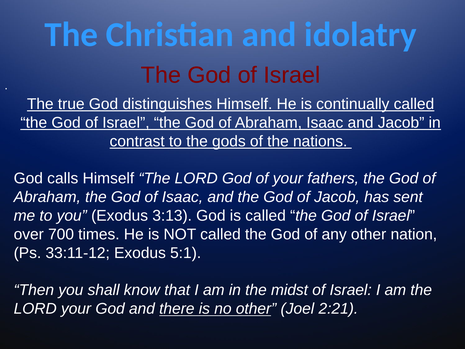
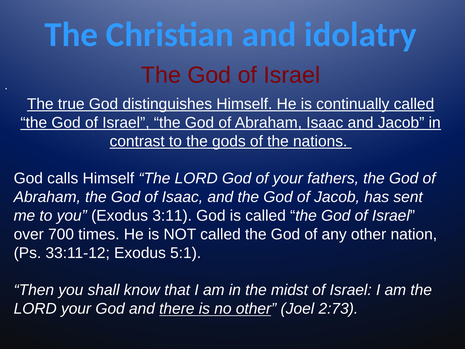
3:13: 3:13 -> 3:11 (172, 216)
2:21: 2:21 -> 2:73 (338, 309)
